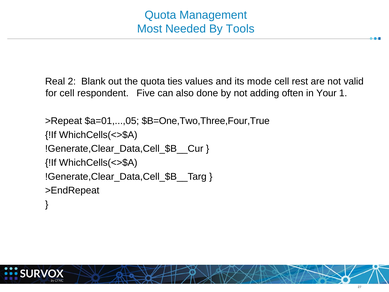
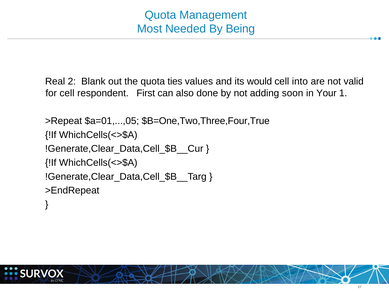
Tools: Tools -> Being (240, 29)
mode: mode -> would (259, 81)
rest: rest -> into (300, 81)
Five: Five -> First (146, 93)
often: often -> soon (293, 93)
